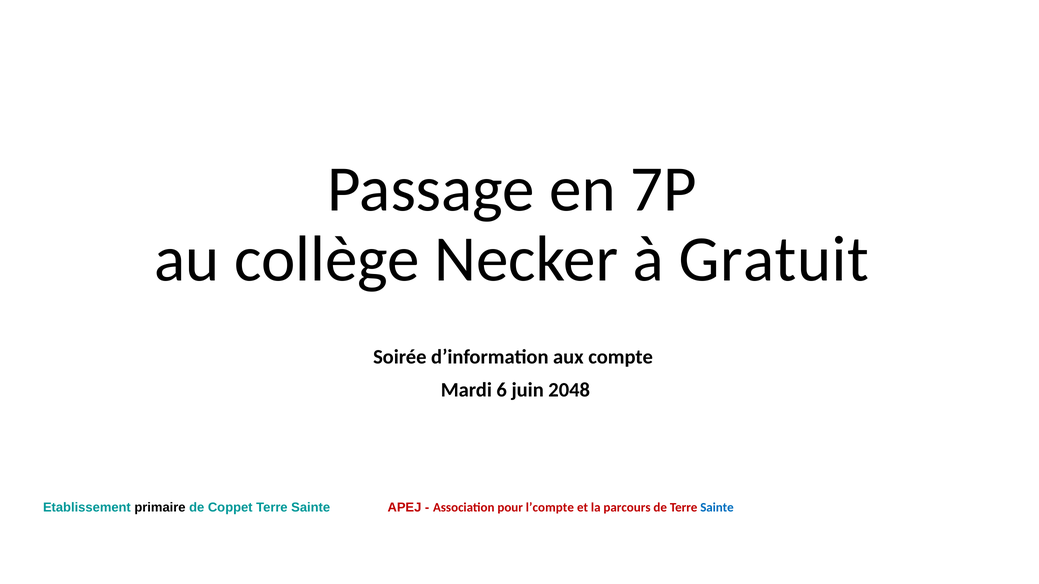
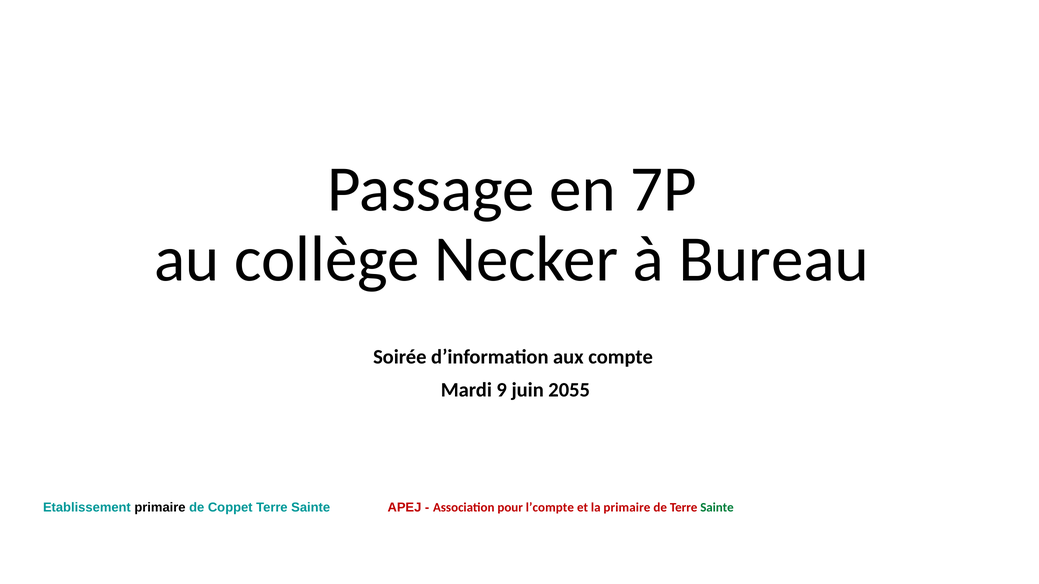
Gratuit: Gratuit -> Bureau (774, 260)
6: 6 -> 9 (502, 390)
2048: 2048 -> 2055 (569, 390)
la parcours: parcours -> primaire (627, 508)
Sainte colour: blue -> green (717, 508)
